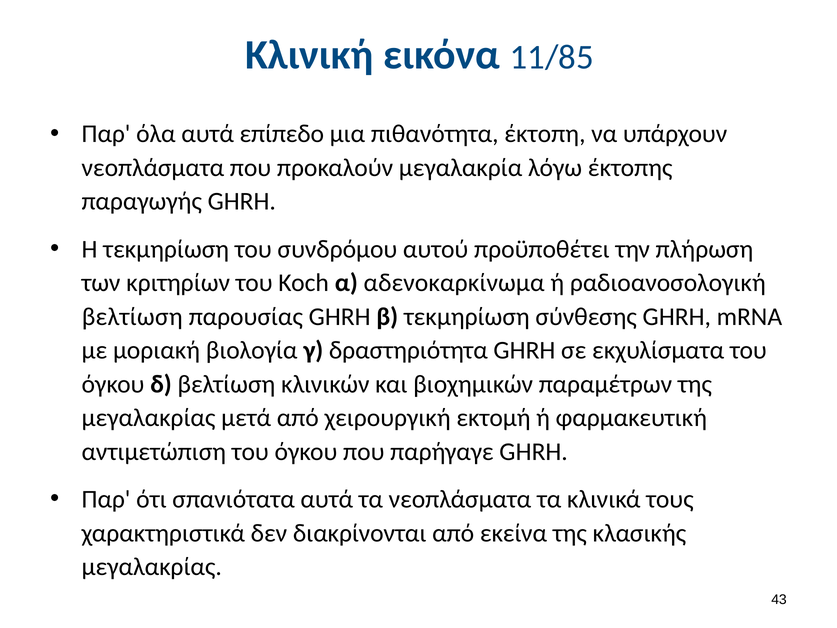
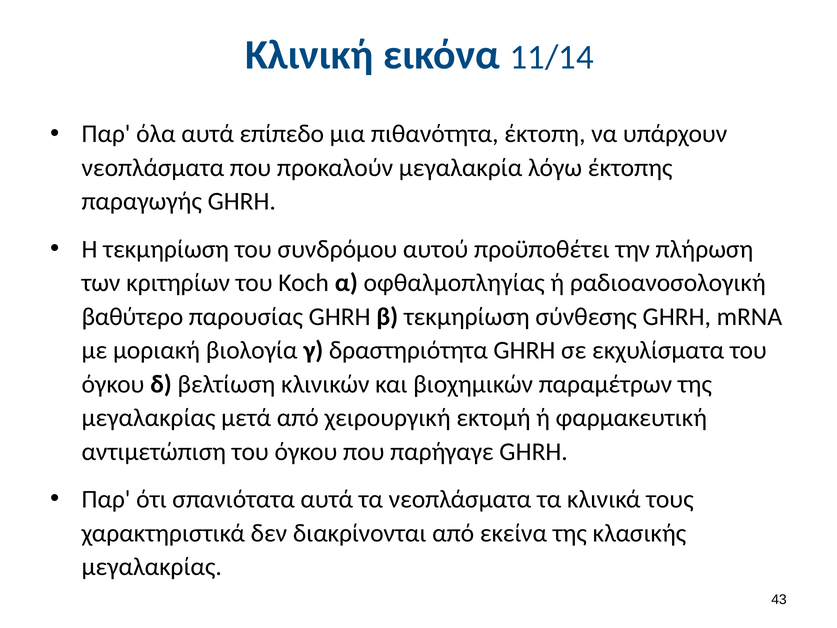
11/85: 11/85 -> 11/14 (552, 57)
αδενοκαρκίνωμα: αδενοκαρκίνωμα -> οφθαλμοπληγίας (454, 283)
βελτίωση: βελτίωση -> βαθύτερο (132, 317)
